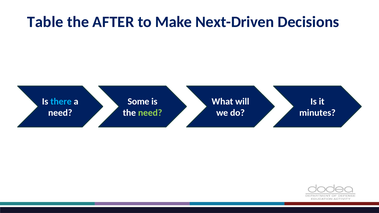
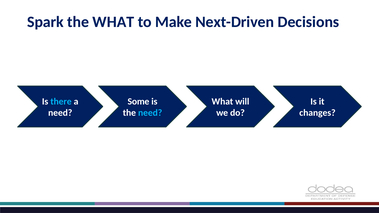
Table: Table -> Spark (45, 22)
the AFTER: AFTER -> WHAT (113, 22)
need colour: light green -> light blue (150, 113)
minutes: minutes -> changes (317, 113)
